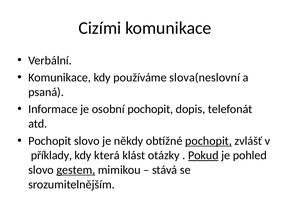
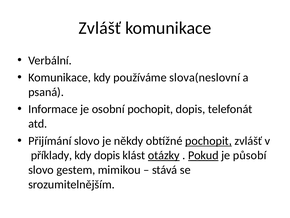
Cizími: Cizími -> Zvlášť (100, 28)
Pochopit: Pochopit -> Přijímání (50, 141)
kdy která: která -> dopis (107, 155)
otázky underline: none -> present (164, 155)
pohled: pohled -> působí (250, 155)
gestem underline: present -> none (76, 170)
